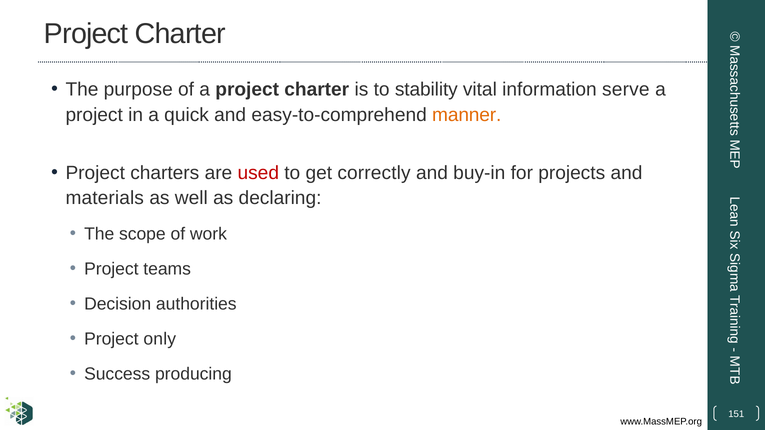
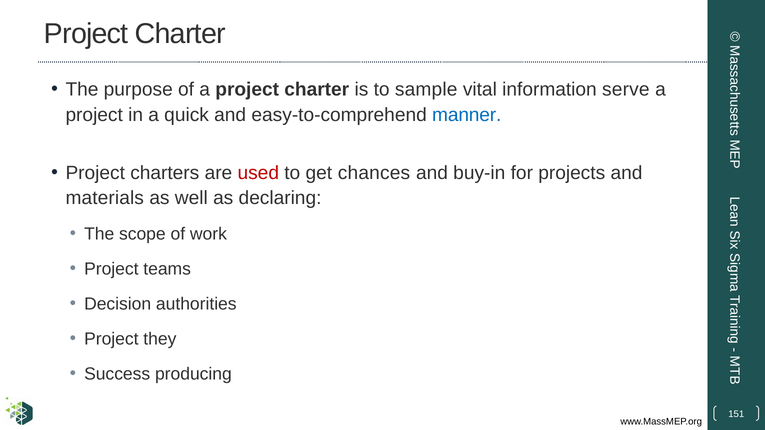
stability: stability -> sample (426, 90)
manner colour: orange -> blue (467, 115)
correctly: correctly -> chances (374, 173)
only: only -> they (160, 339)
